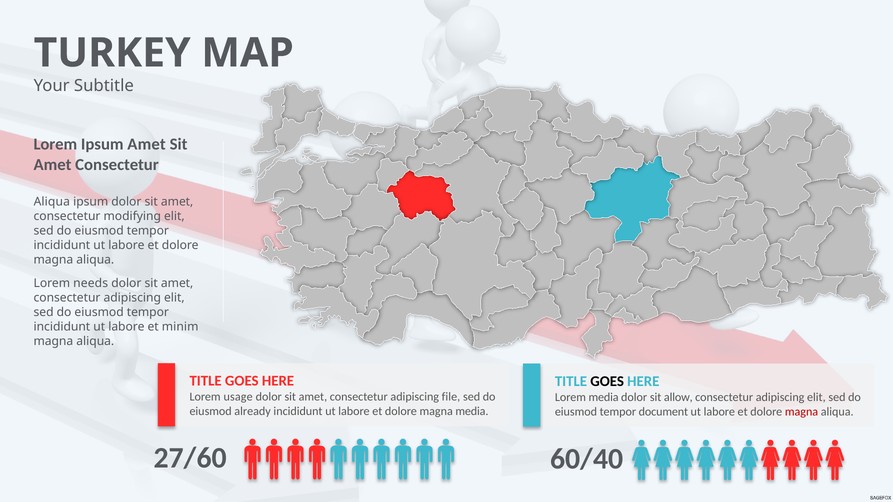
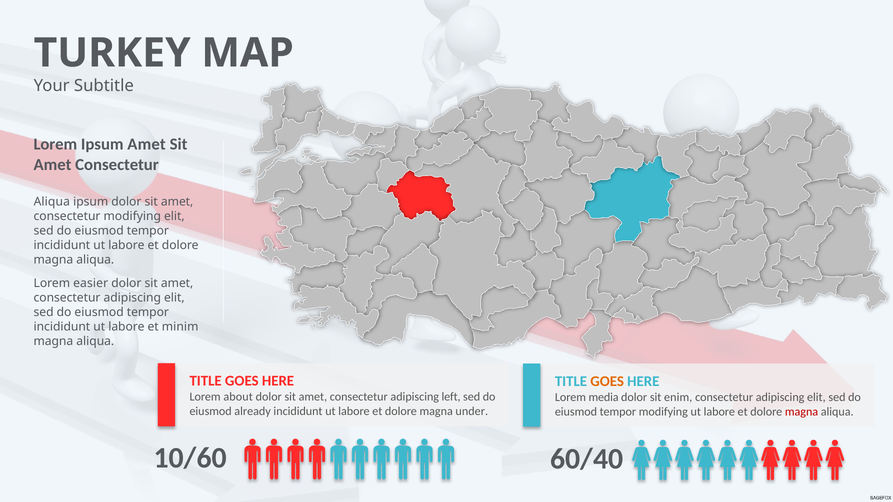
needs: needs -> easier (91, 283)
GOES colour: black -> orange (607, 382)
usage: usage -> about (238, 397)
file: file -> left (451, 397)
allow: allow -> enim (678, 398)
magna media: media -> under (472, 412)
tempor document: document -> modifying (663, 412)
27/60: 27/60 -> 10/60 (190, 458)
